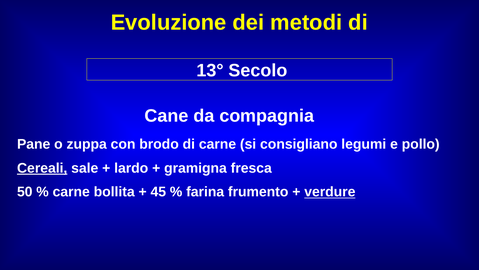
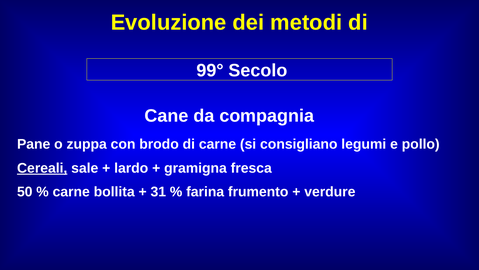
13°: 13° -> 99° (210, 70)
45: 45 -> 31 (158, 192)
verdure underline: present -> none (330, 192)
